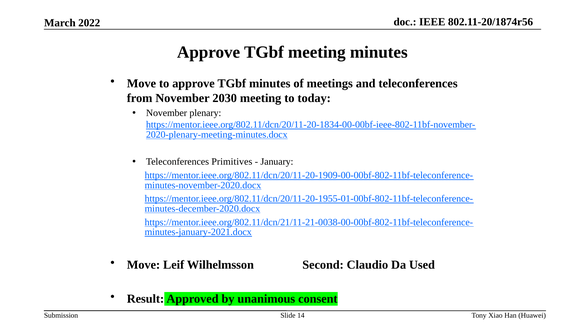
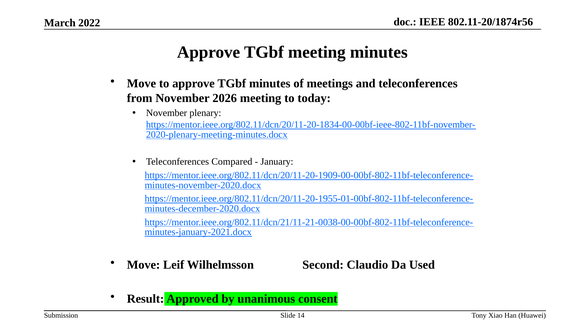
2030: 2030 -> 2026 (225, 98)
Primitives: Primitives -> Compared (232, 162)
